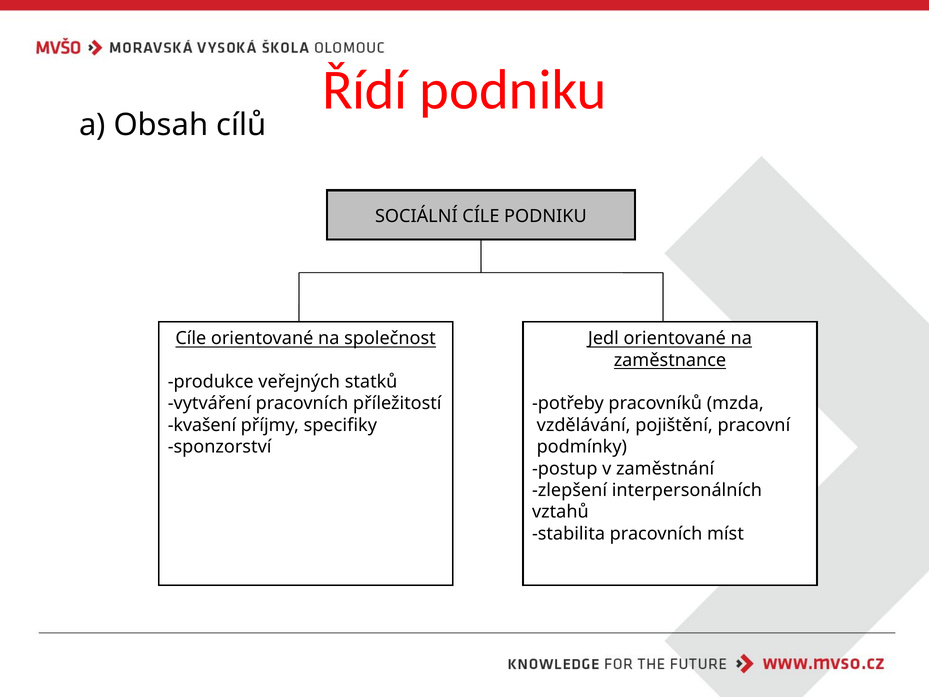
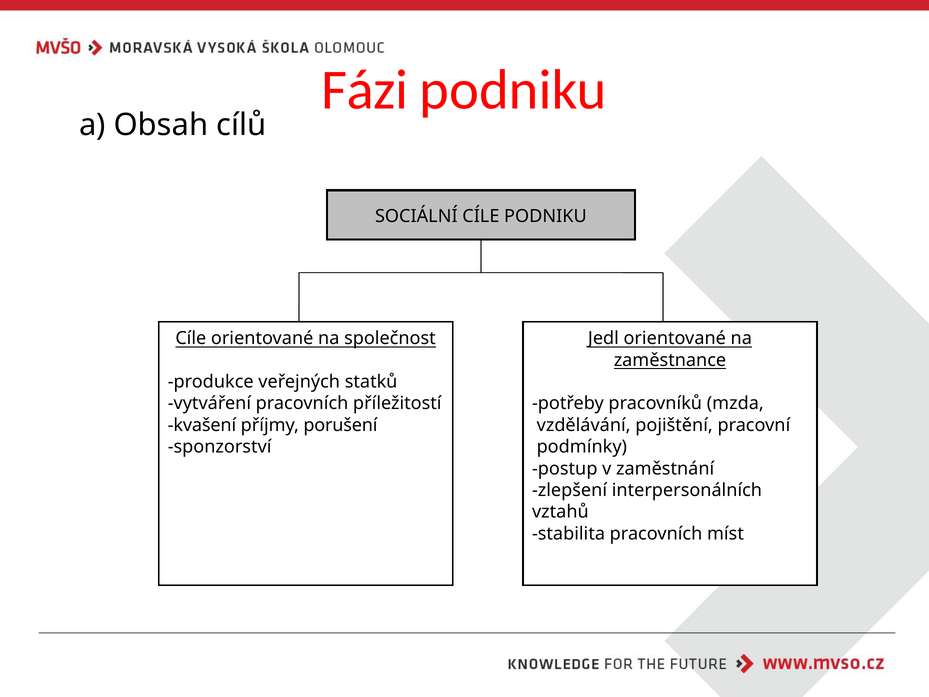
Řídí: Řídí -> Fázi (365, 90)
specifiky: specifiky -> porušení (340, 425)
